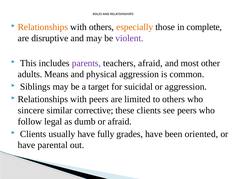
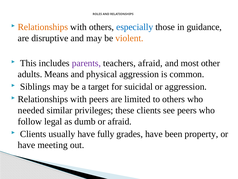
especially colour: orange -> blue (135, 27)
complete: complete -> guidance (204, 27)
violent colour: purple -> orange (129, 38)
sincere: sincere -> needed (31, 110)
corrective: corrective -> privileges (94, 110)
oriented: oriented -> property (201, 134)
parental: parental -> meeting (53, 145)
